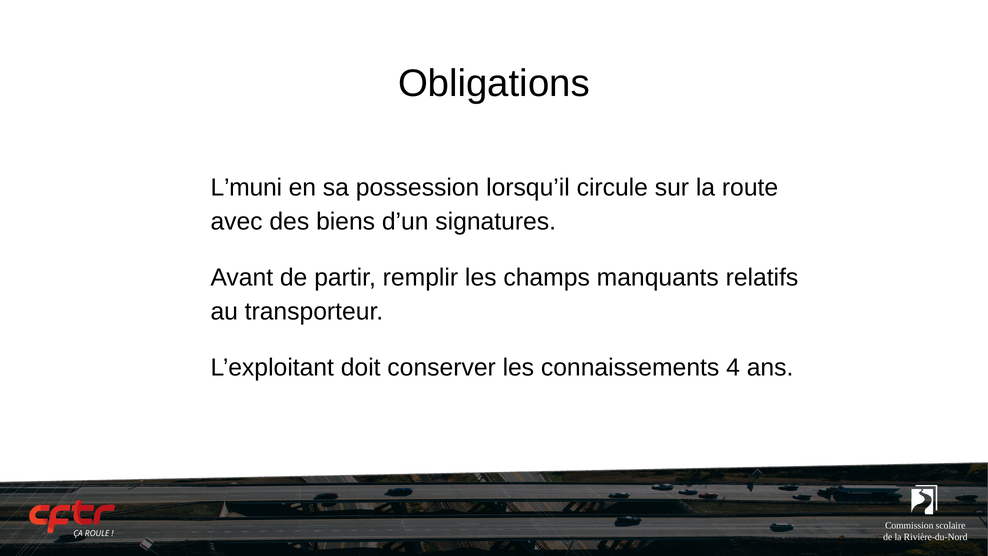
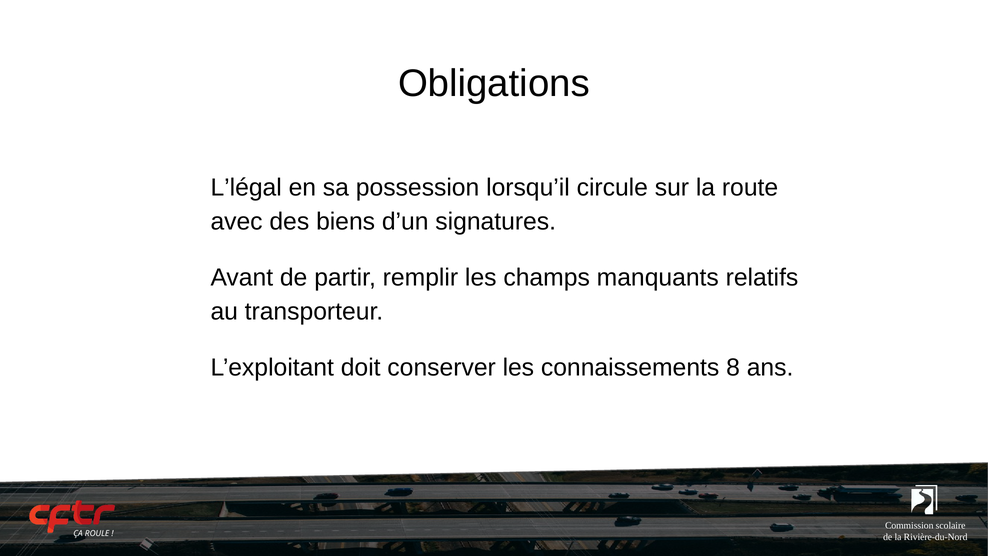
L’muni: L’muni -> L’légal (246, 188)
4: 4 -> 8 (733, 368)
